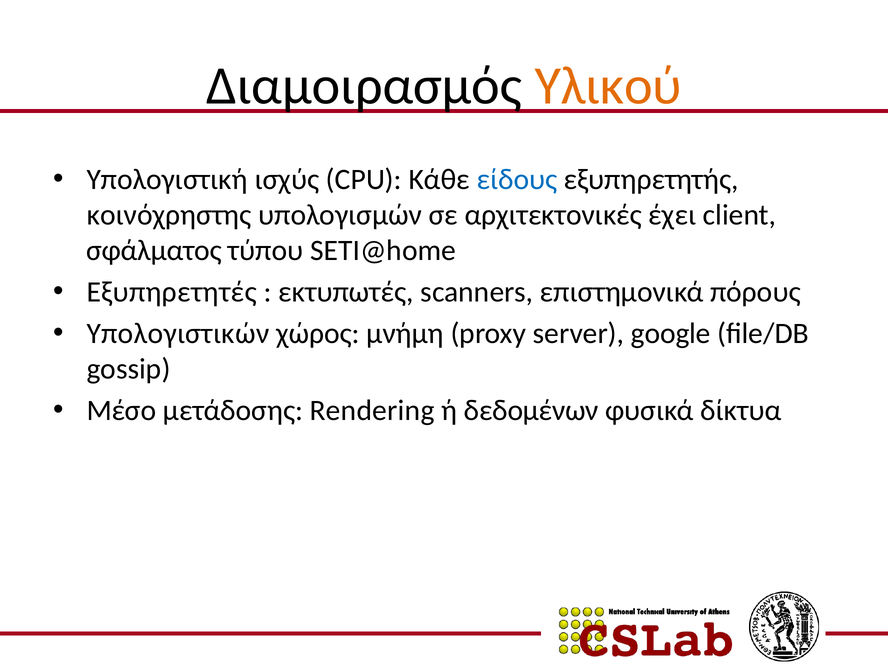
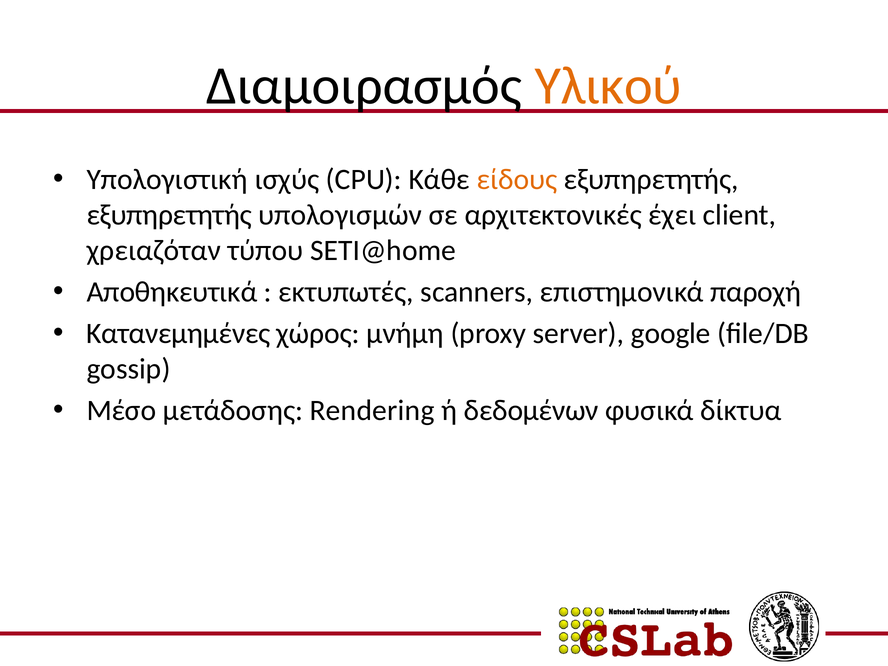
είδους colour: blue -> orange (517, 180)
κοινόχρηστης: κοινόχρηστης -> εξυπηρετητής (169, 215)
σφάλματος: σφάλματος -> χρειαζόταν (154, 251)
Εξυπηρετητές: Εξυπηρετητές -> Αποθηκευτικά (172, 292)
πόρους: πόρους -> παροχή (756, 292)
Υπολογιστικών: Υπολογιστικών -> Κατανεμημένες (178, 334)
